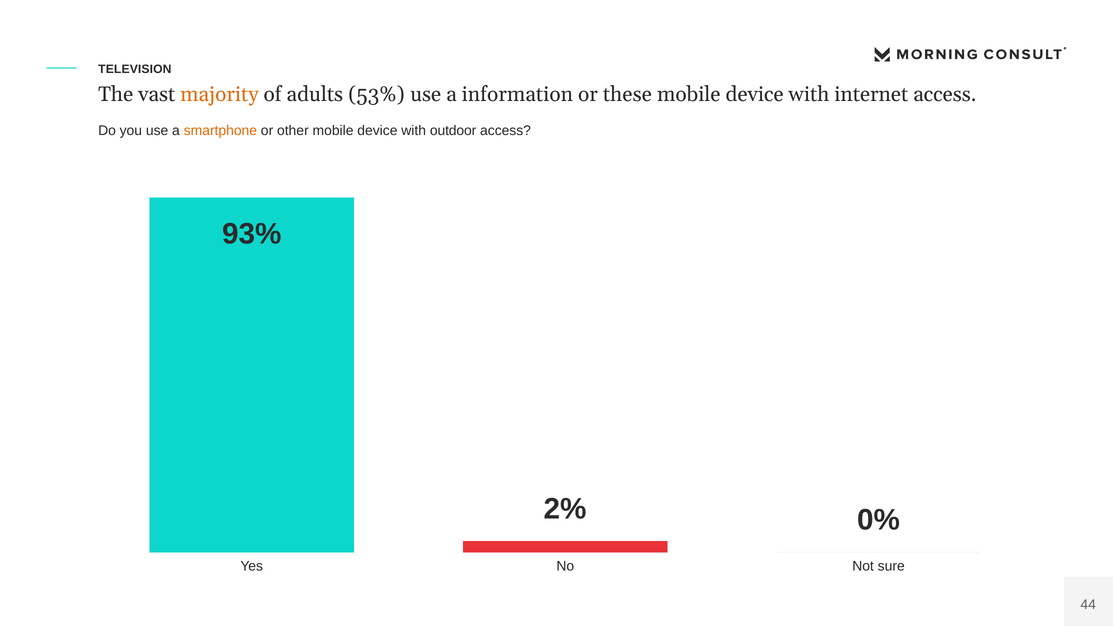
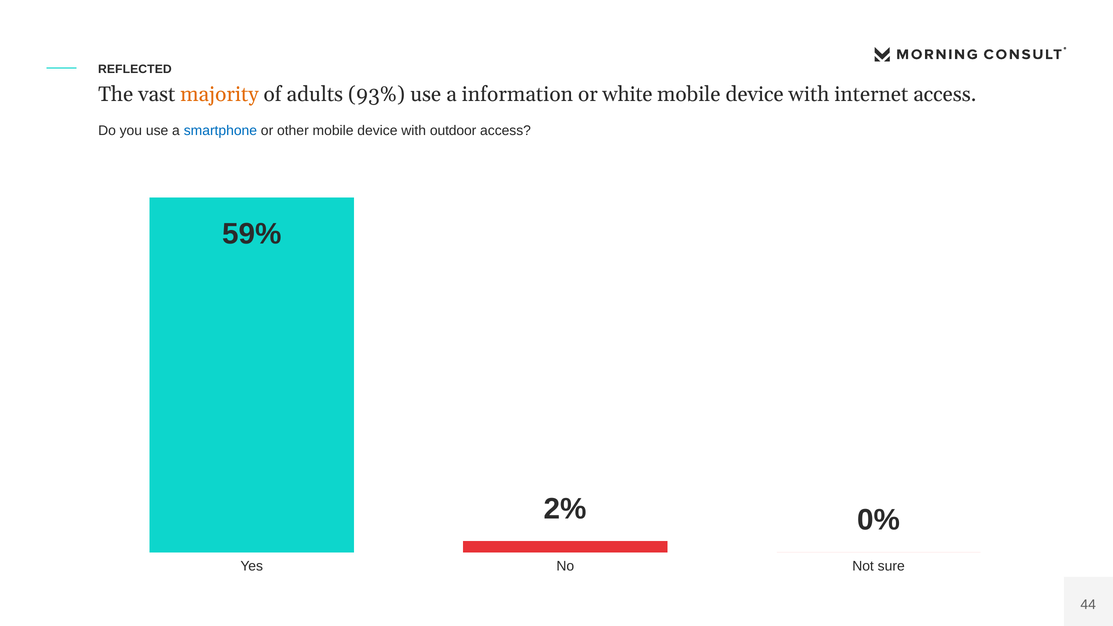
TELEVISION: TELEVISION -> REFLECTED (135, 69)
53%: 53% -> 93% (377, 95)
these: these -> white (628, 95)
smartphone colour: orange -> blue (220, 131)
93%: 93% -> 59% (252, 234)
